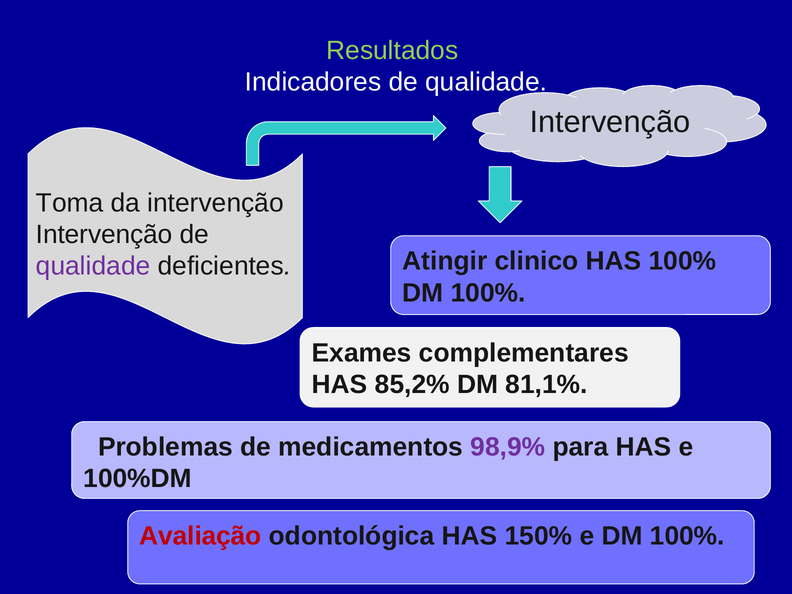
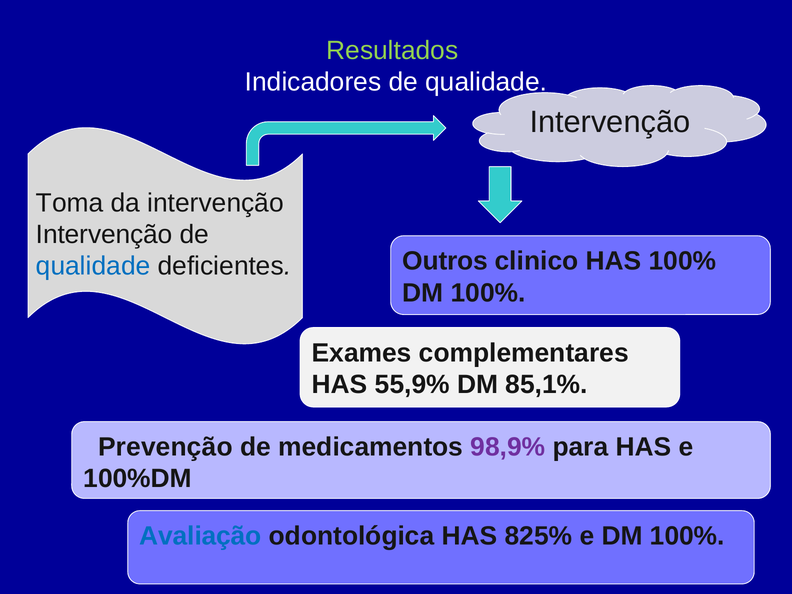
Atingir: Atingir -> Outros (445, 261)
qualidade colour: purple -> blue (93, 266)
85,2%: 85,2% -> 55,9% (412, 385)
81,1%: 81,1% -> 85,1% (546, 385)
Problemas: Problemas -> Prevenção (165, 447)
Avaliação colour: red -> blue (200, 536)
150%: 150% -> 825% (538, 536)
